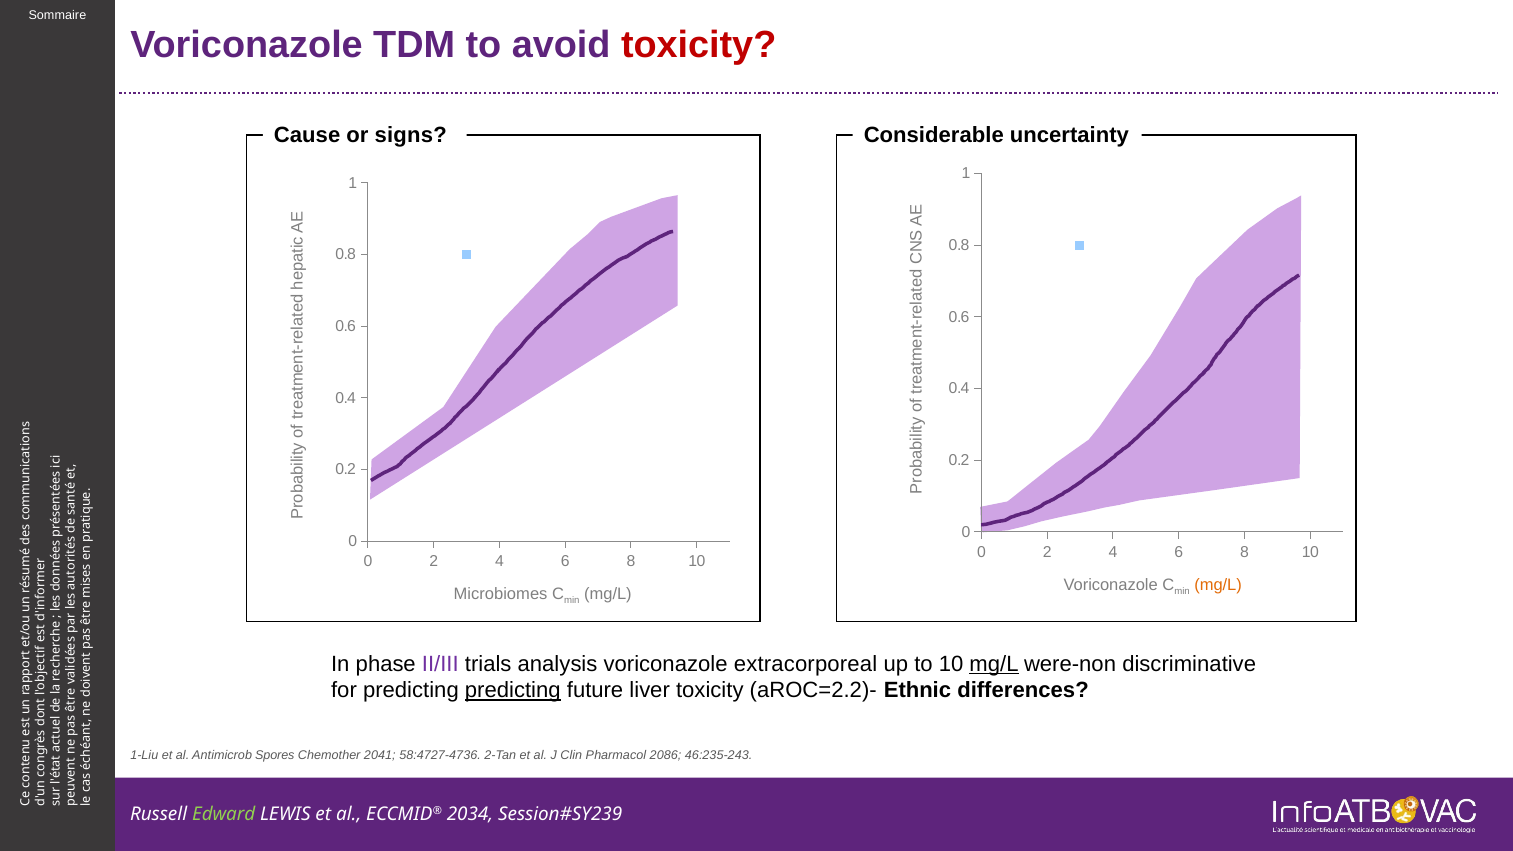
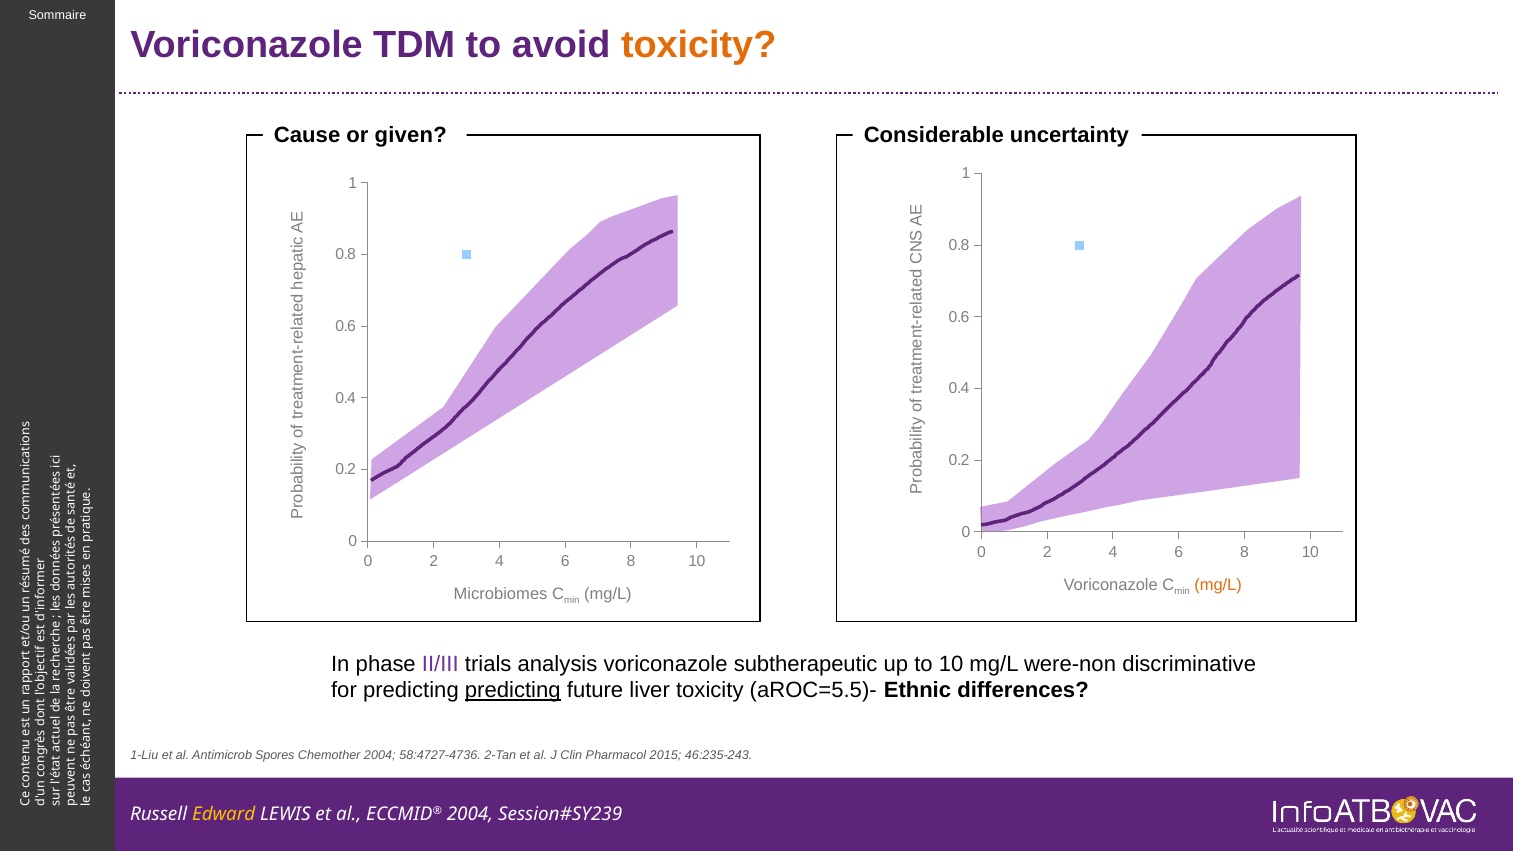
toxicity colour: red -> orange (699, 45)
signs: signs -> given (411, 135)
extracorporeal: extracorporeal -> subtherapeutic (806, 664)
mg/L underline: present -> none (994, 664)
aROC=2.2)-: aROC=2.2)- -> aROC=5.5)- (813, 690)
Chemother 2041: 2041 -> 2004 (380, 755)
2086: 2086 -> 2015 (666, 755)
Edward colour: light green -> yellow (224, 814)
ECCMID® 2034: 2034 -> 2004 (470, 814)
